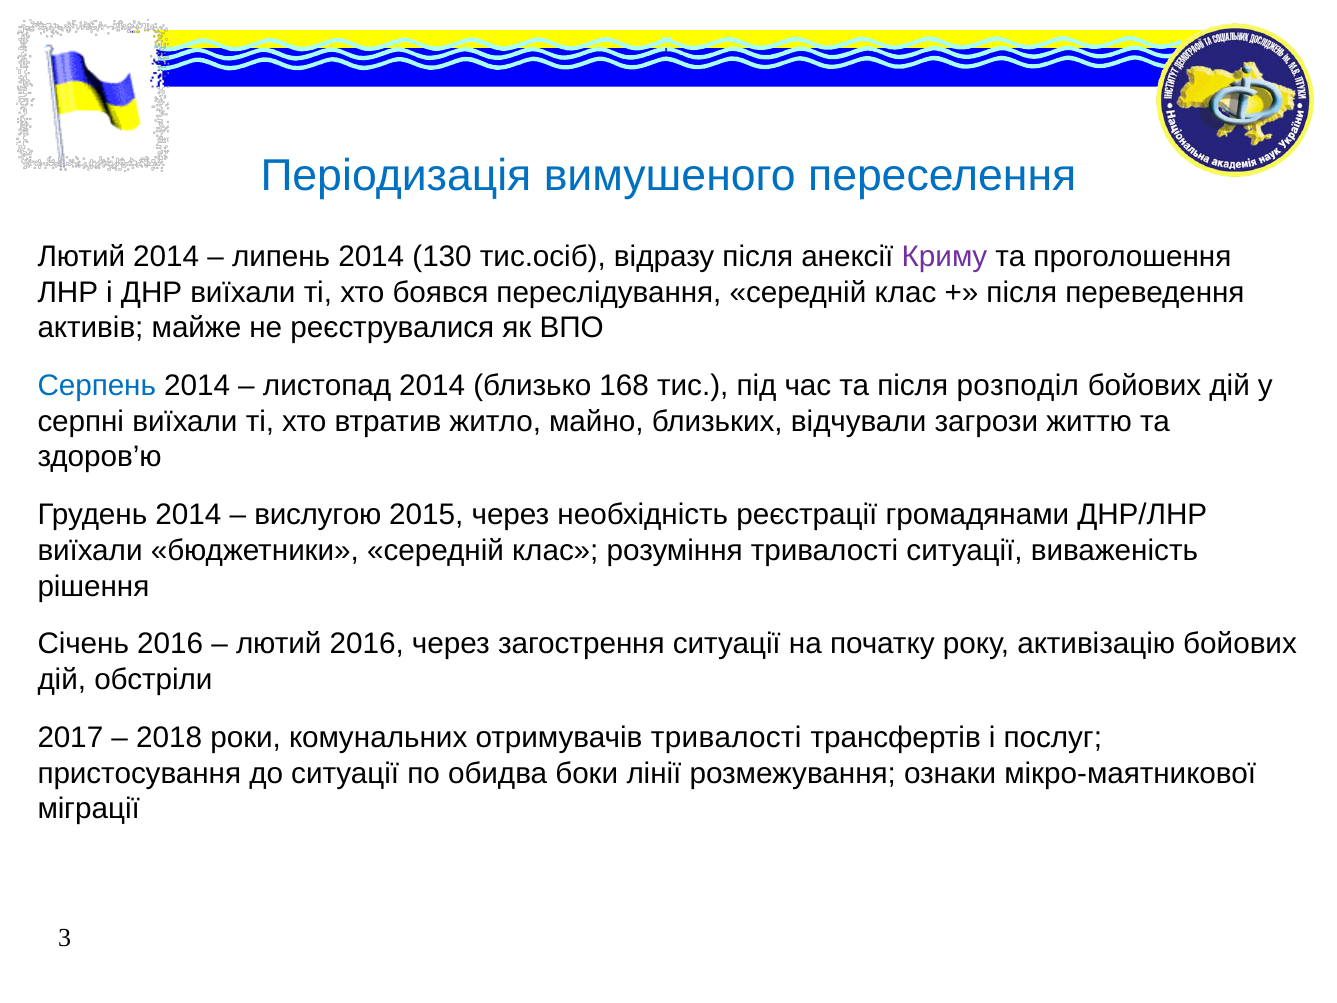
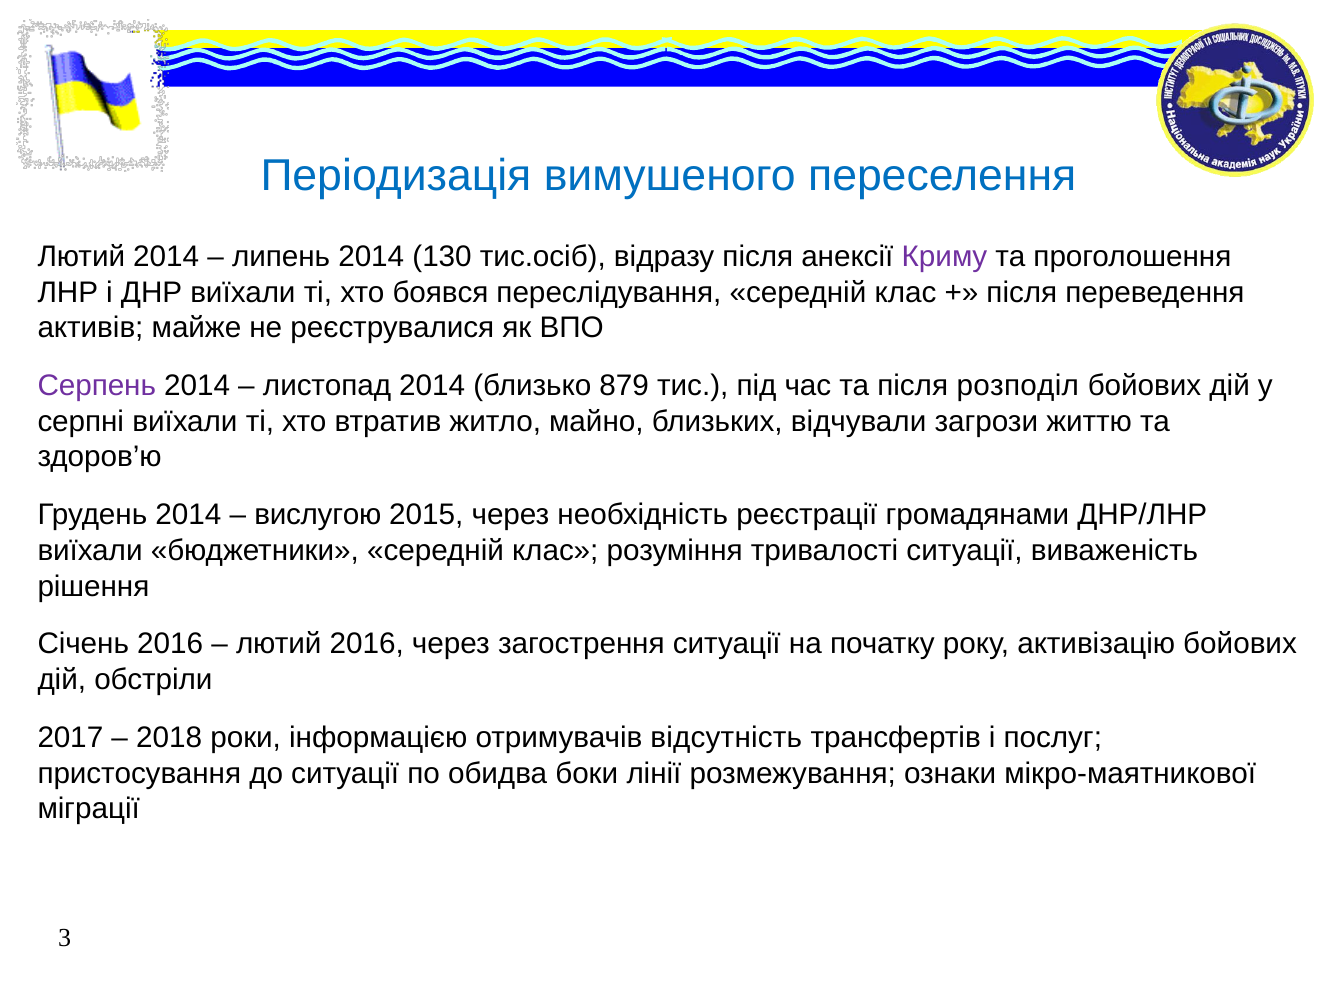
Серпень colour: blue -> purple (97, 386)
168: 168 -> 879 (624, 386)
комунальних: комунальних -> інформацією (378, 738)
отримувачів тривалості: тривалості -> відсутність (726, 738)
